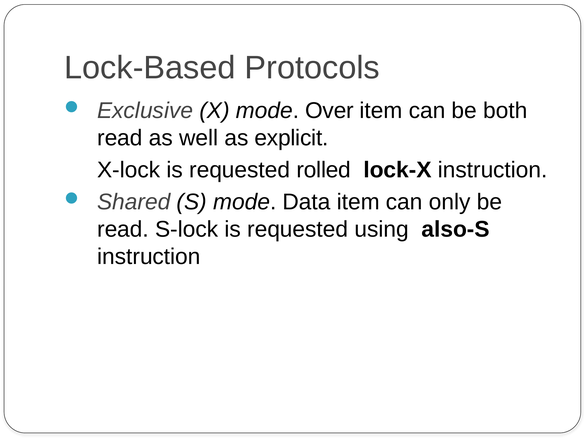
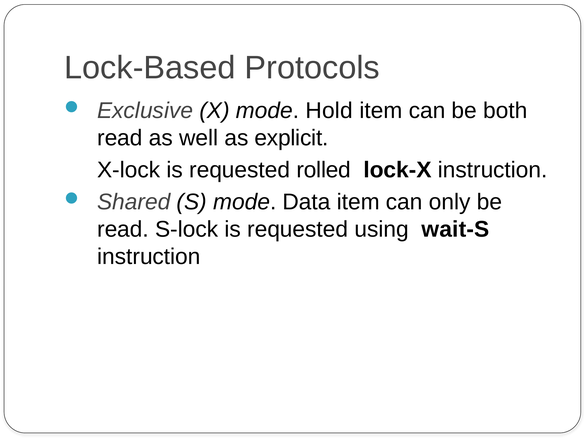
Over: Over -> Hold (329, 111)
also-S: also-S -> wait-S (456, 229)
